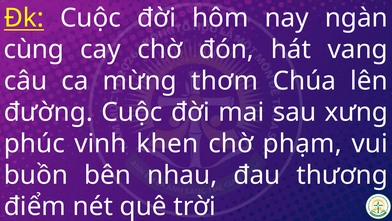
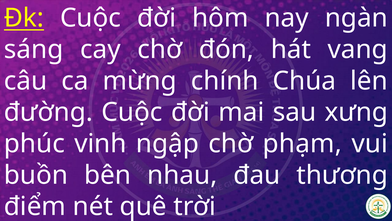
cùng: cùng -> sáng (34, 49)
thơm: thơm -> chính (225, 81)
khen: khen -> ngập (167, 143)
